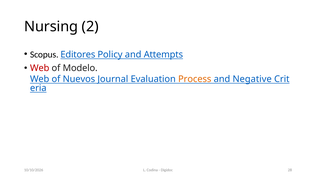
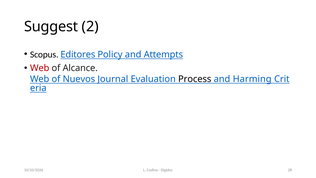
Nursing: Nursing -> Suggest (51, 27)
Modelo: Modelo -> Alcance (80, 68)
Process colour: orange -> black (195, 79)
Negative: Negative -> Harming (252, 79)
